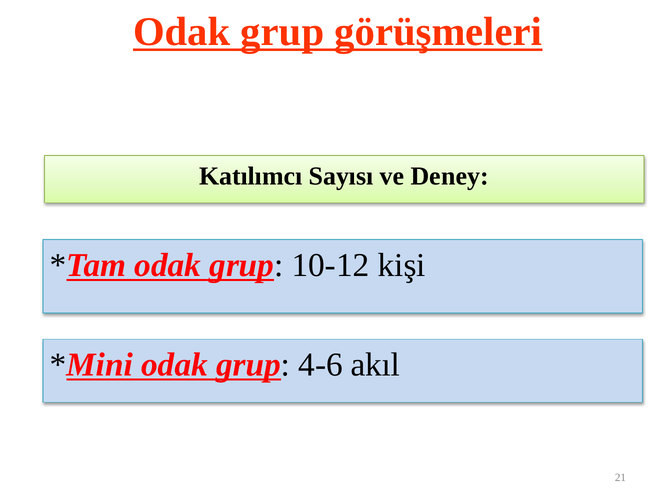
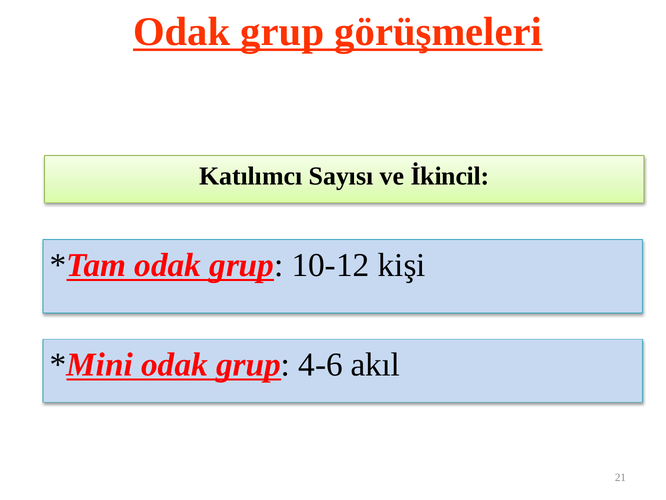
Deney: Deney -> İkincil (450, 176)
